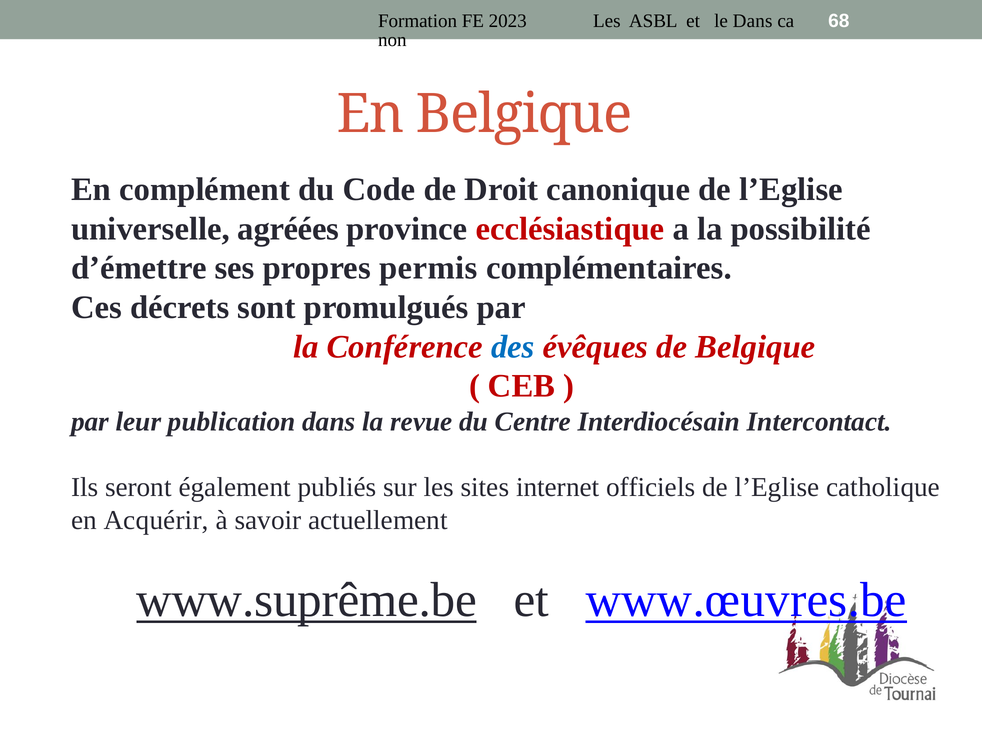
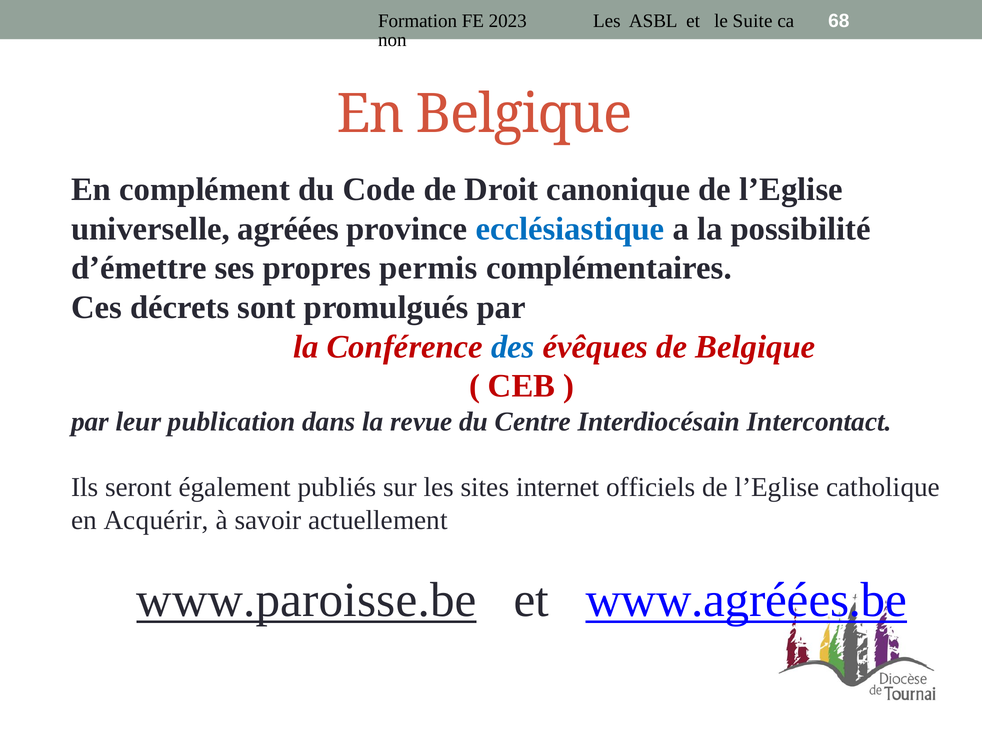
le Dans: Dans -> Suite (753, 21)
ecclésiastique colour: red -> blue (570, 229)
www.suprême.be: www.suprême.be -> www.paroisse.be (306, 600)
www.œuvres.be: www.œuvres.be -> www.agréées.be (746, 600)
